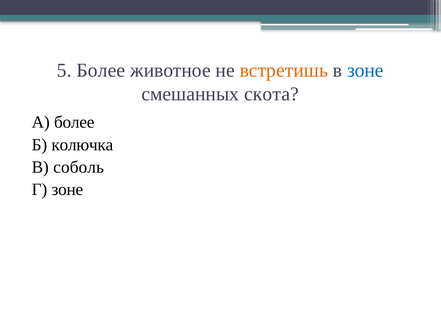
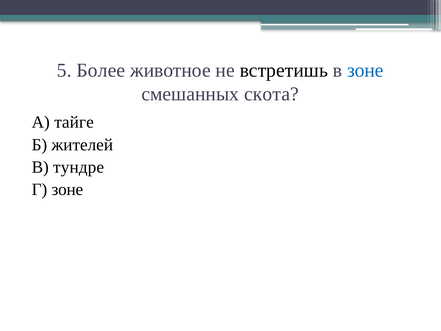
встретишь colour: orange -> black (284, 70)
А более: более -> тайге (74, 122)
колючка: колючка -> жителей (82, 145)
соболь: соболь -> тундре (79, 167)
